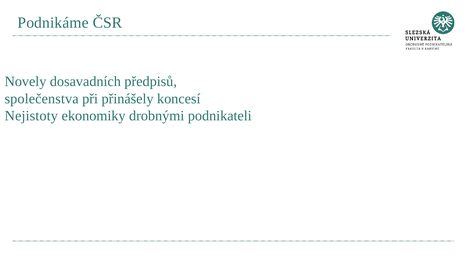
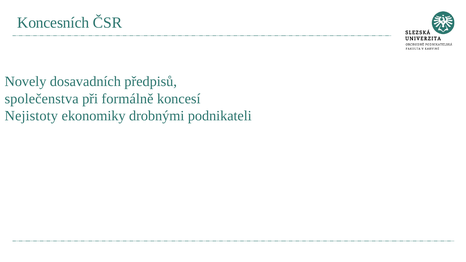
Podnikáme: Podnikáme -> Koncesních (53, 23)
přinášely: přinášely -> formálně (127, 99)
